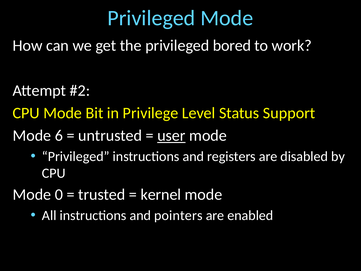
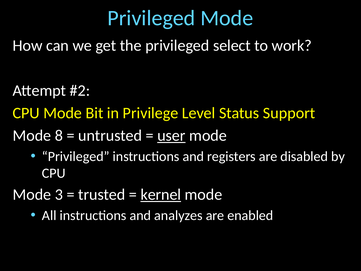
bored: bored -> select (232, 46)
6: 6 -> 8 (59, 136)
0: 0 -> 3 (59, 195)
kernel underline: none -> present (161, 195)
pointers: pointers -> analyzes (178, 215)
